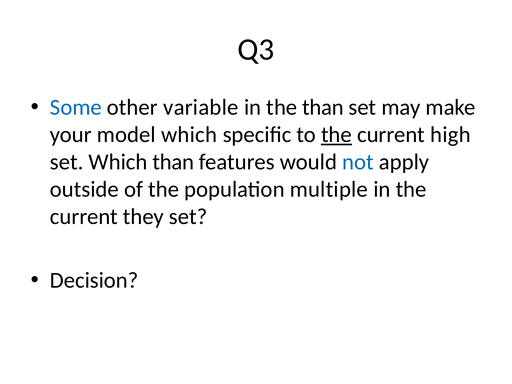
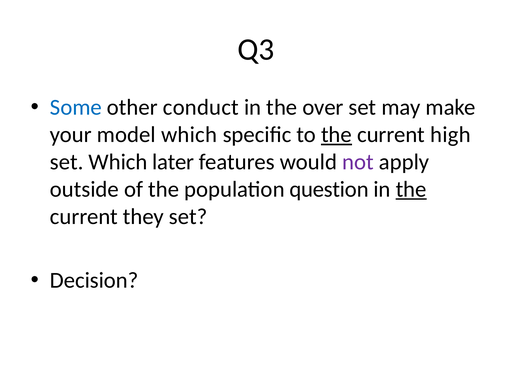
variable: variable -> conduct (201, 107)
the than: than -> over (323, 107)
Which than: than -> later (173, 162)
not colour: blue -> purple (358, 162)
multiple: multiple -> question (329, 189)
the underline: none -> present (411, 189)
